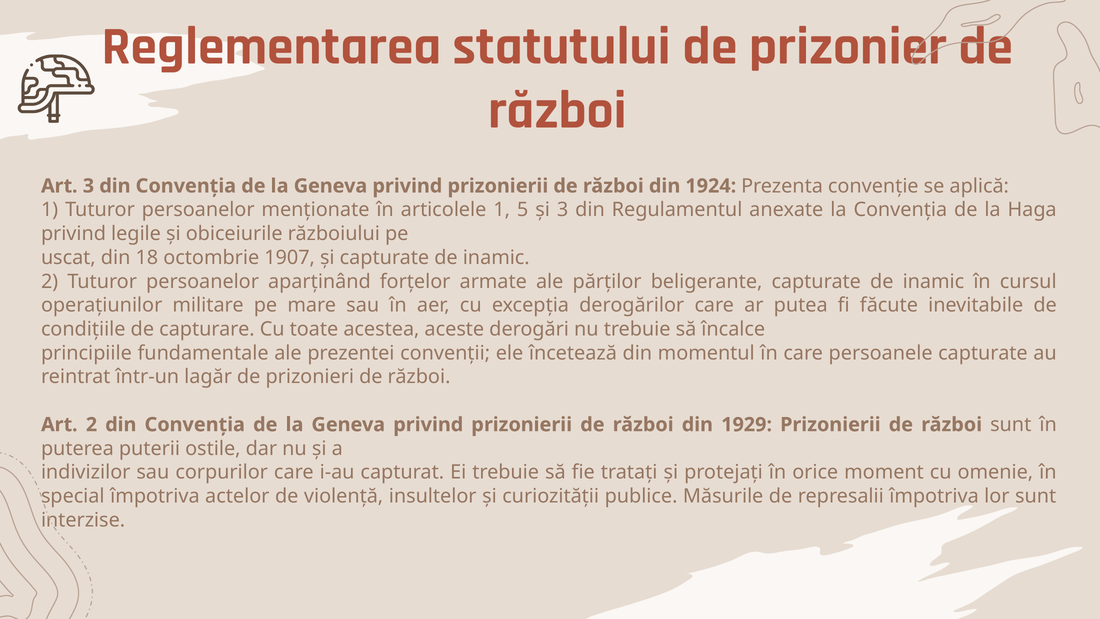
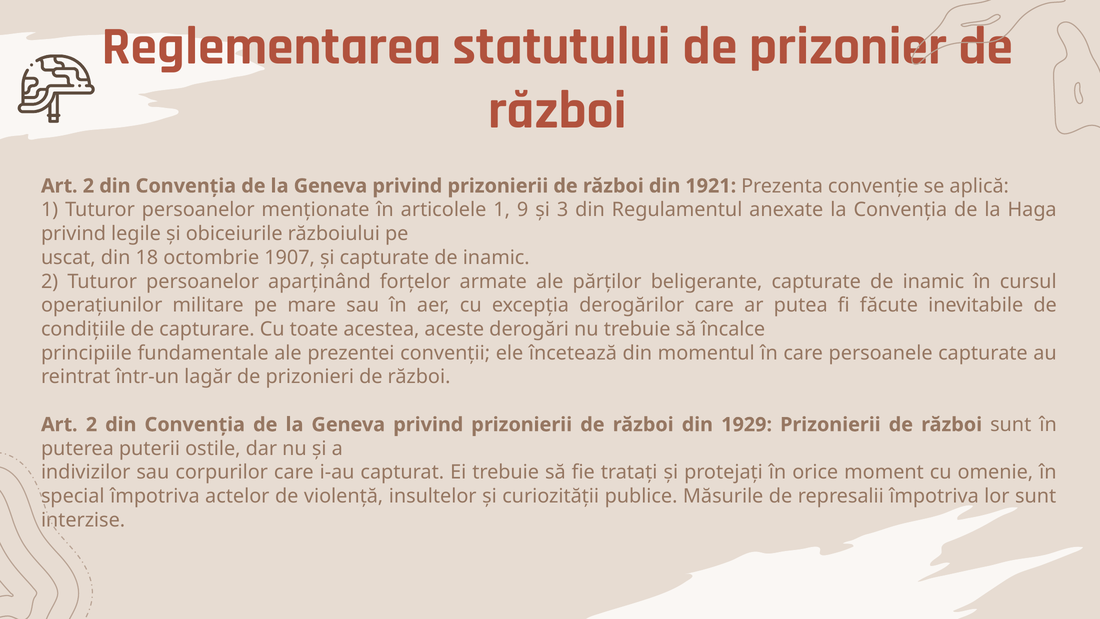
3: 3 -> 2 (88, 186)
1924: 1924 -> 1921 (711, 186)
5: 5 -> 9 (523, 210)
